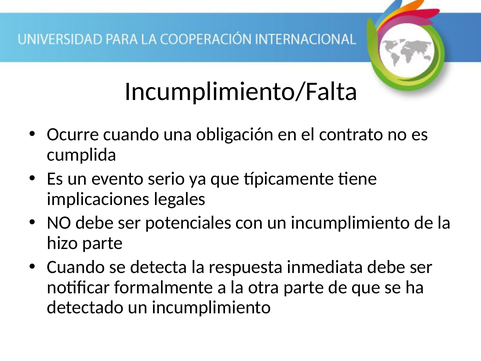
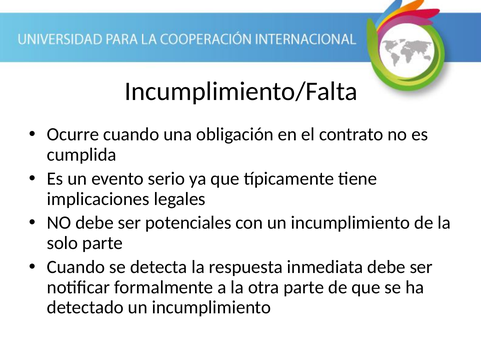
hizo: hizo -> solo (63, 243)
